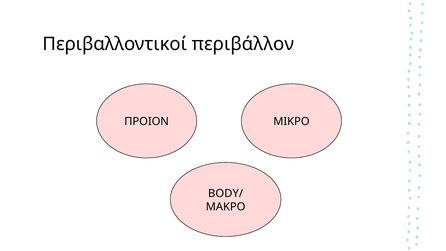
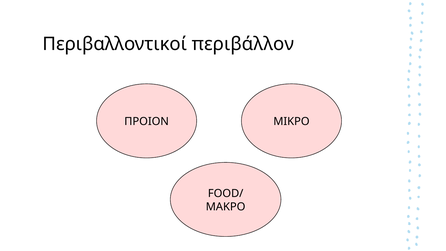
BODY/: BODY/ -> FOOD/ (226, 193)
